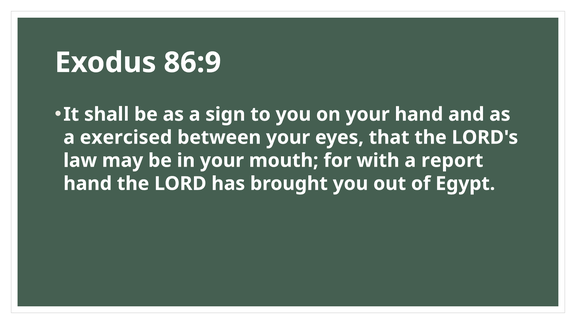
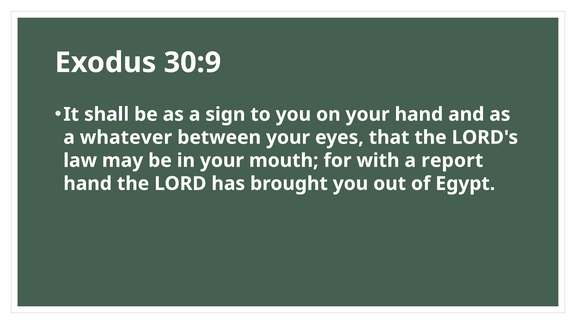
86:9: 86:9 -> 30:9 (192, 63)
exercised: exercised -> whatever (126, 137)
